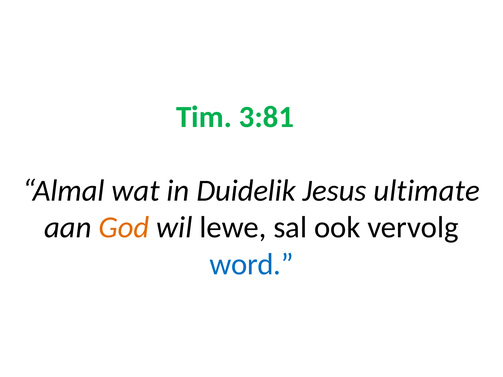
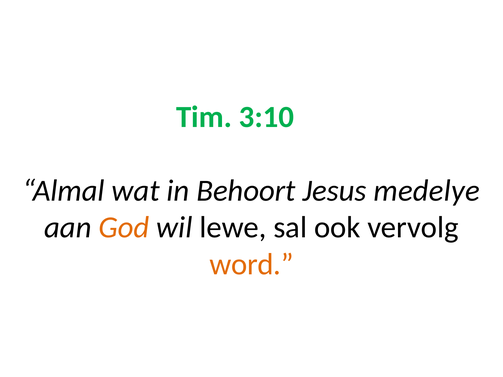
3:81: 3:81 -> 3:10 (267, 117)
Duidelik: Duidelik -> Behoort (246, 191)
ultimate: ultimate -> medelye (427, 191)
word colour: blue -> orange (252, 265)
